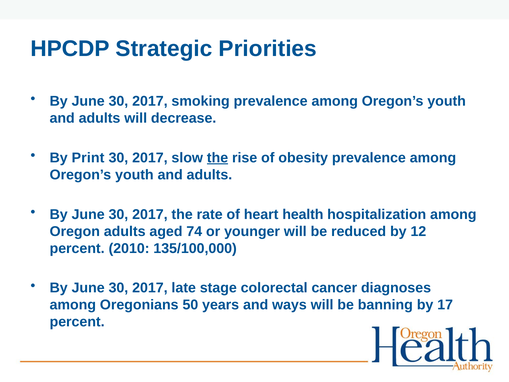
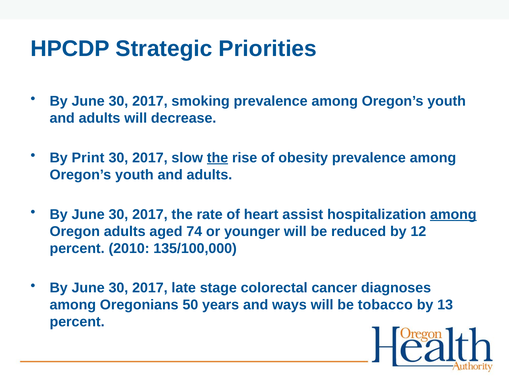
health: health -> assist (303, 214)
among underline: none -> present (453, 214)
banning: banning -> tobacco (385, 305)
17: 17 -> 13 (445, 305)
